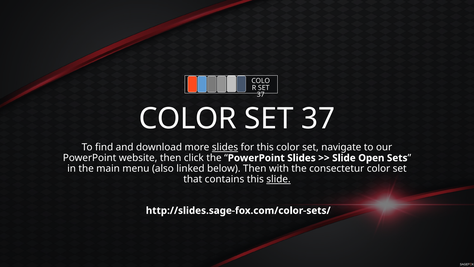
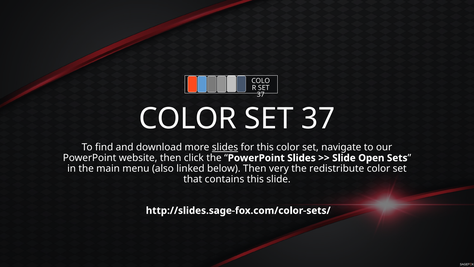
with: with -> very (279, 168)
consectetur: consectetur -> redistribute (337, 168)
slide underline: present -> none (278, 179)
